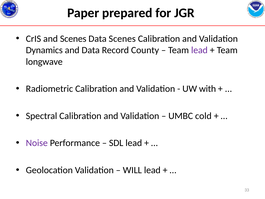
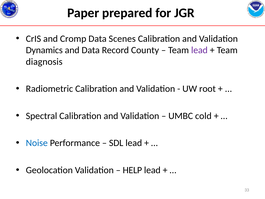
and Scenes: Scenes -> Cromp (73, 39)
longwave: longwave -> diagnosis (44, 62)
with: with -> root (207, 89)
Noise colour: purple -> blue (37, 143)
WILL: WILL -> HELP (132, 170)
